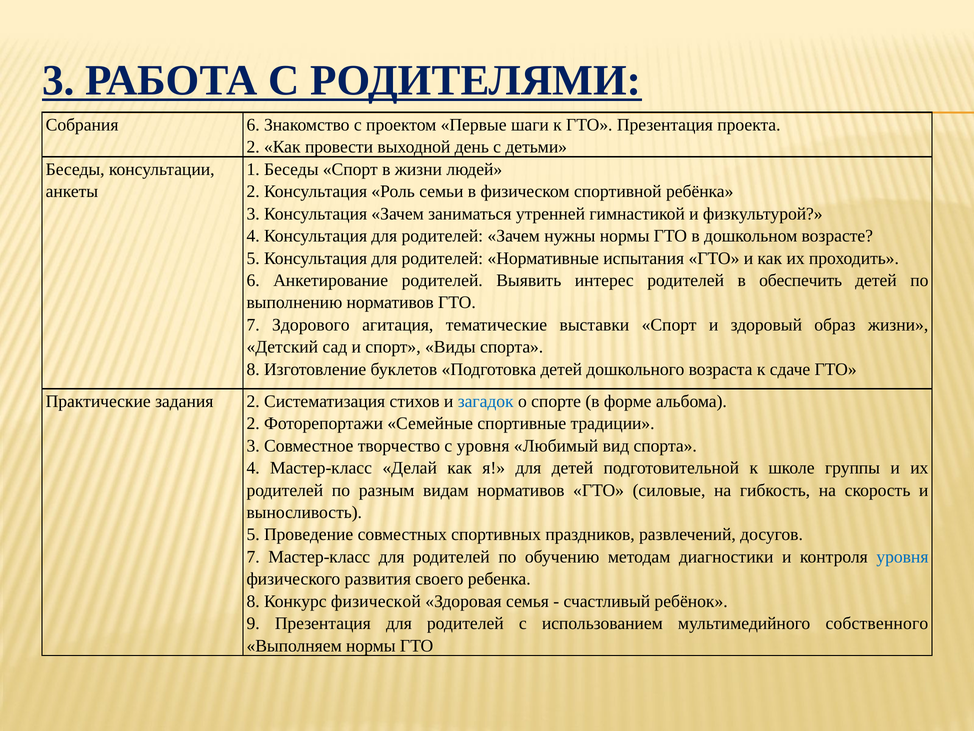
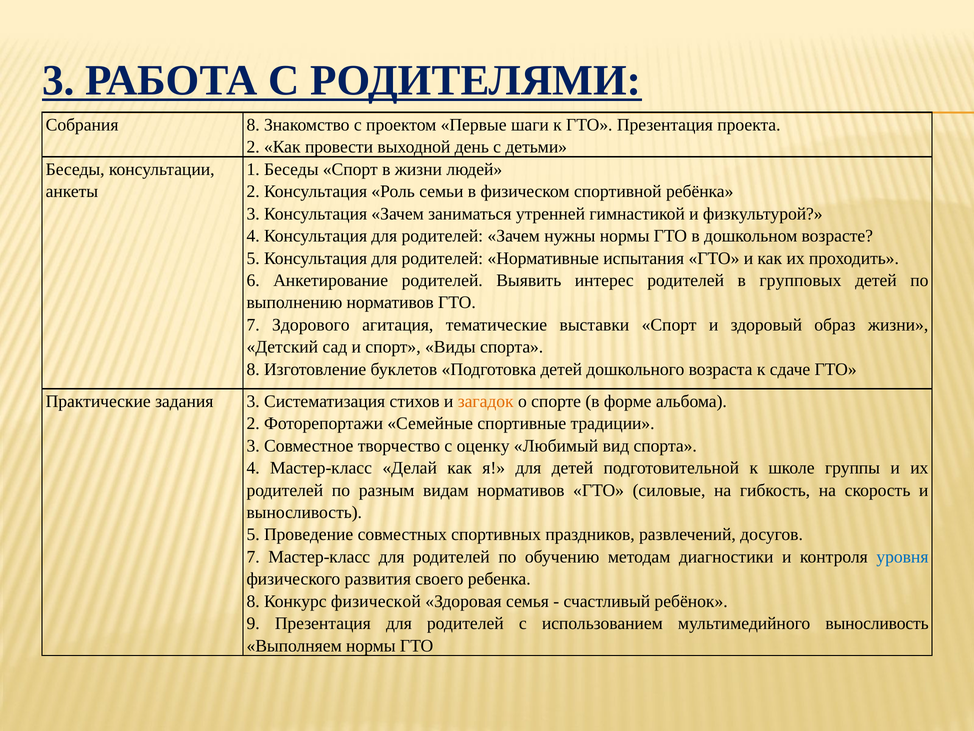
Собрания 6: 6 -> 8 (253, 125)
обеспечить: обеспечить -> групповых (800, 280)
задания 2: 2 -> 3 (253, 401)
загадок colour: blue -> orange (486, 401)
с уровня: уровня -> оценку (483, 445)
мультимедийного собственного: собственного -> выносливость (877, 623)
